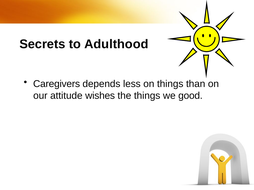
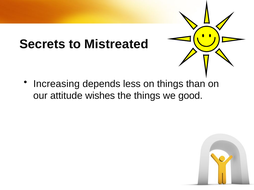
Adulthood: Adulthood -> Mistreated (116, 44)
Caregivers: Caregivers -> Increasing (56, 84)
